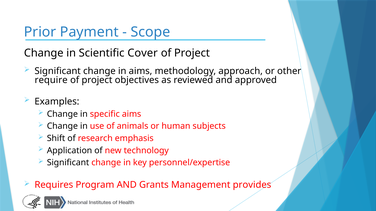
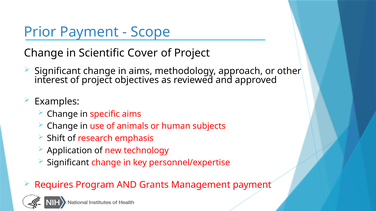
require: require -> interest (51, 80)
Management provides: provides -> payment (252, 185)
